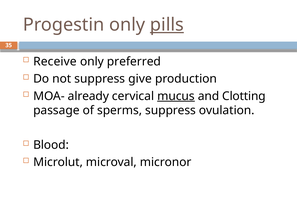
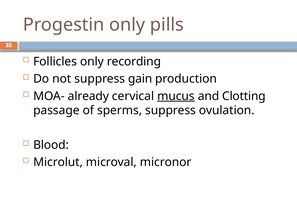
pills underline: present -> none (167, 25)
Receive: Receive -> Follicles (55, 61)
preferred: preferred -> recording (134, 61)
give: give -> gain (140, 79)
